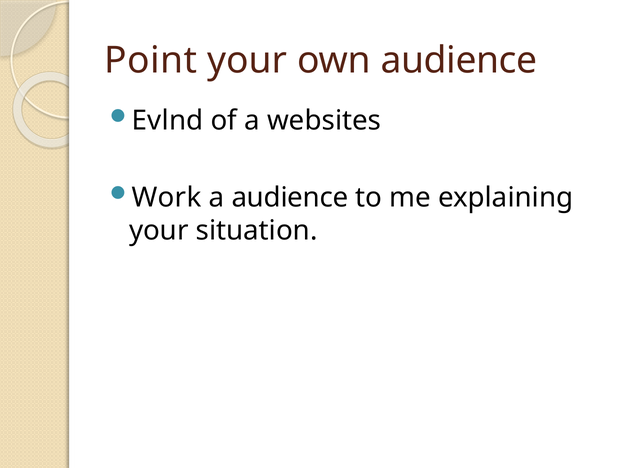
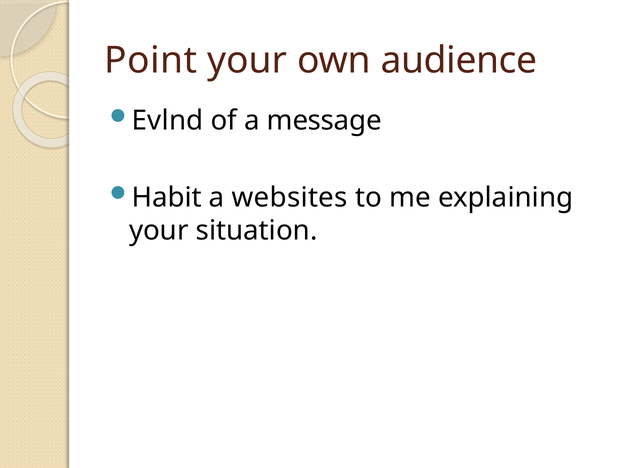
websites: websites -> message (324, 120)
Work: Work -> Habit (167, 197)
a audience: audience -> websites (290, 197)
